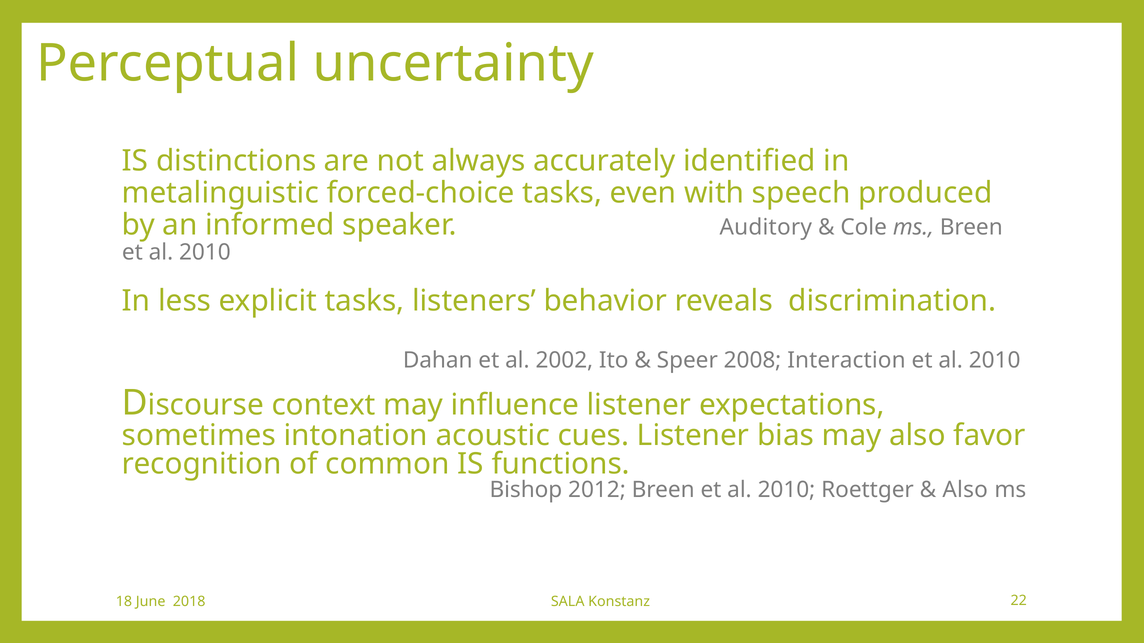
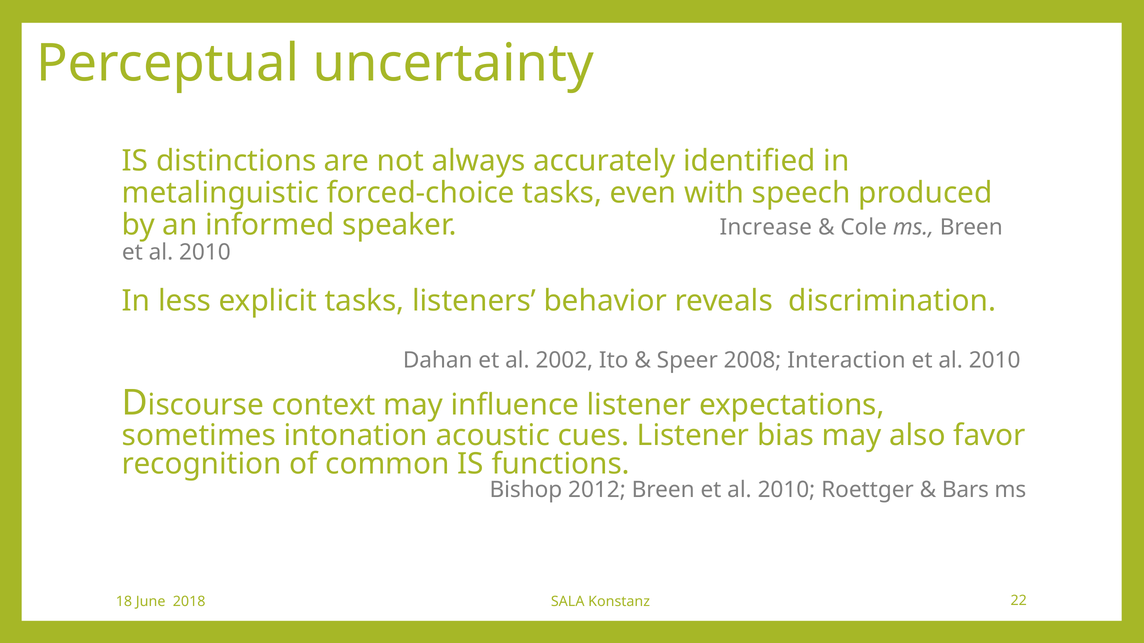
Auditory: Auditory -> Increase (766, 228)
Also: Also -> Bars (965, 490)
